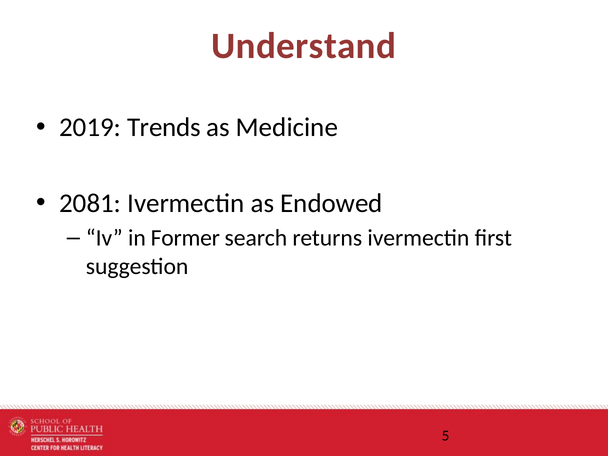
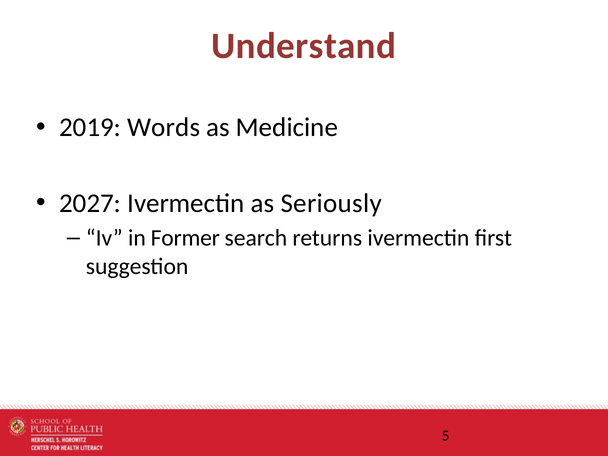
Trends: Trends -> Words (164, 127)
2081: 2081 -> 2027 (90, 203)
Endowed: Endowed -> Seriously (331, 203)
